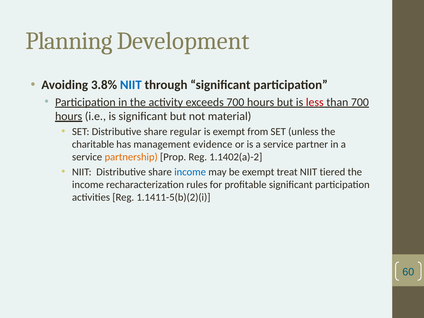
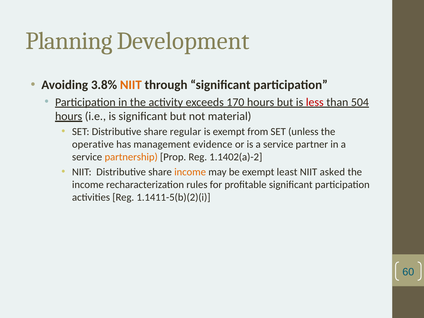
NIIT colour: blue -> orange (131, 85)
exceeds 700: 700 -> 170 (235, 102)
than 700: 700 -> 504 (360, 102)
charitable: charitable -> operative (93, 144)
income colour: blue -> orange (190, 172)
treat: treat -> least (287, 172)
tiered: tiered -> asked (332, 172)
